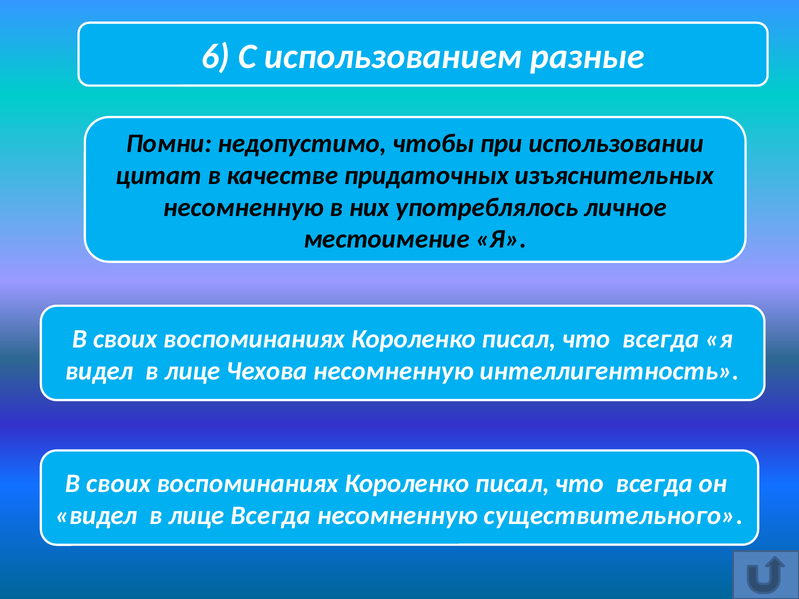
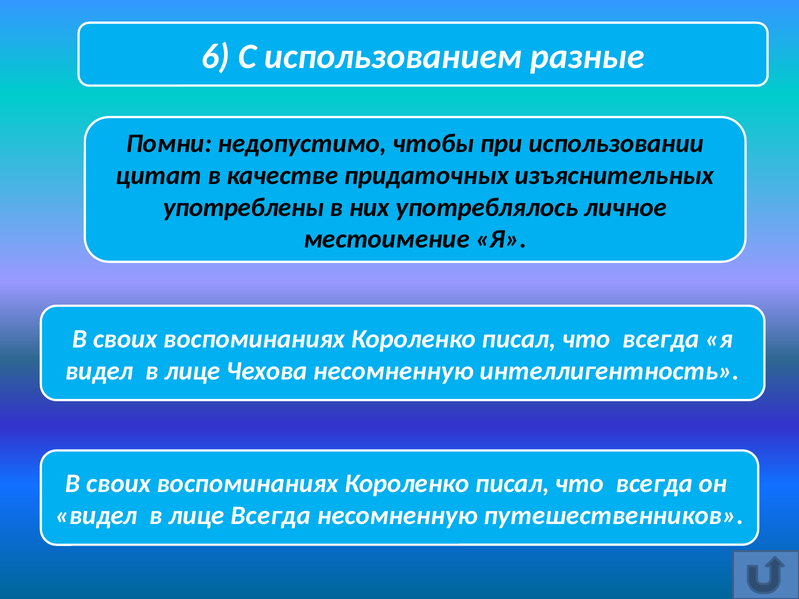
несомненную: несомненную -> употреблены (244, 207)
существительного: существительного -> путешественников (614, 516)
